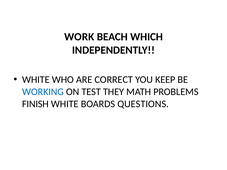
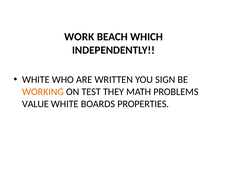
CORRECT: CORRECT -> WRITTEN (114, 80)
KEEP: KEEP -> SIGN (165, 80)
WORKING colour: blue -> orange (43, 92)
FINISH: FINISH -> VALUE (35, 104)
QUESTIONS: QUESTIONS -> PROPERTIES (143, 104)
